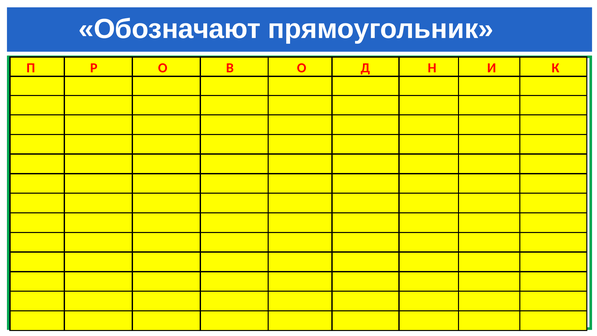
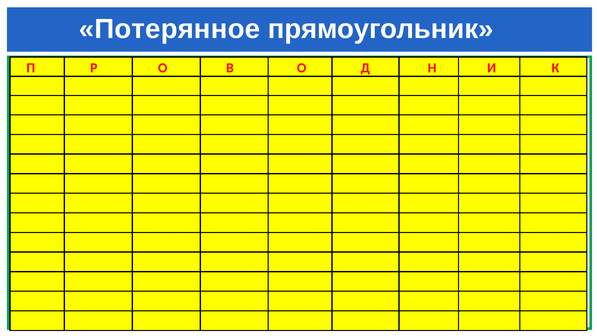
Обозначают: Обозначают -> Потерянное (170, 29)
